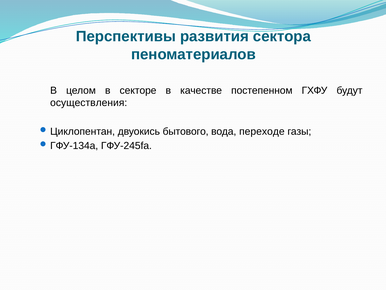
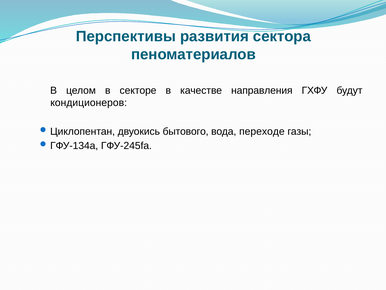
постепенном: постепенном -> направления (262, 90)
осуществления: осуществления -> кондиционеров (89, 103)
